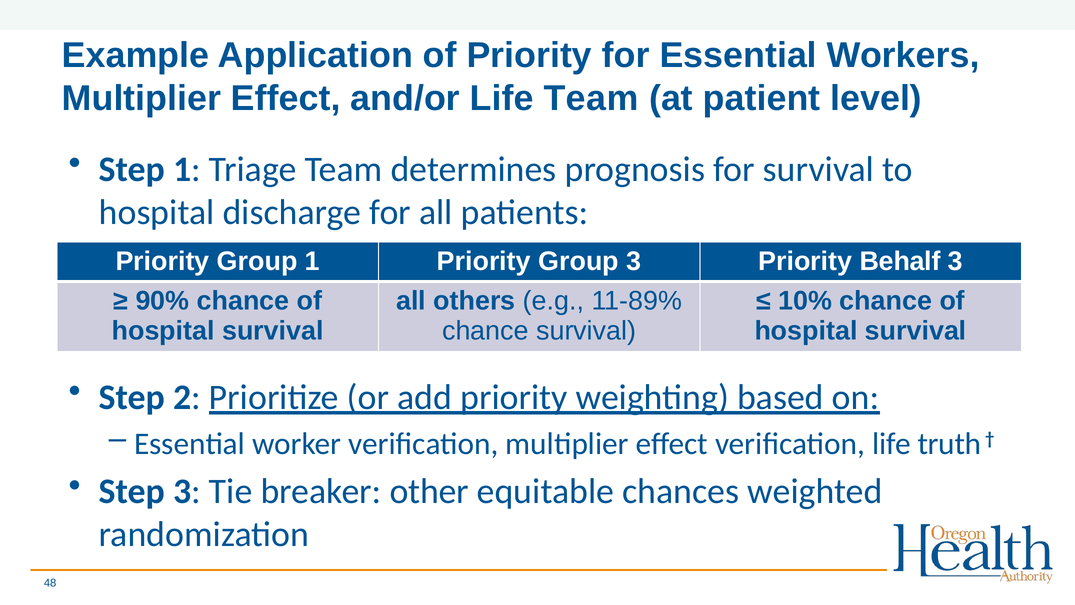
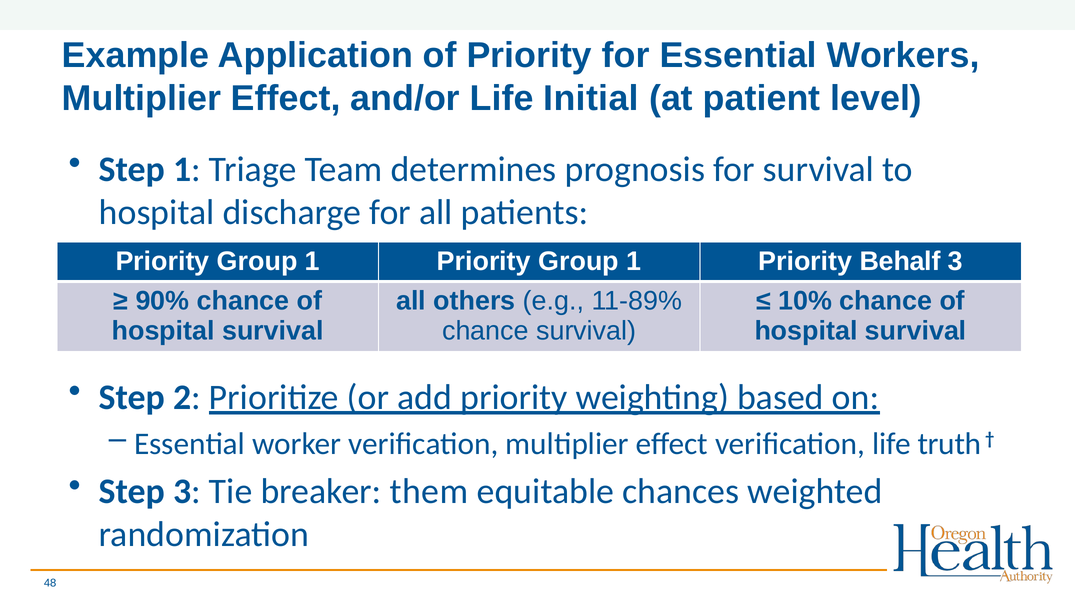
Life Team: Team -> Initial (591, 99)
1 Priority Group 3: 3 -> 1 (634, 261)
other: other -> them (429, 491)
